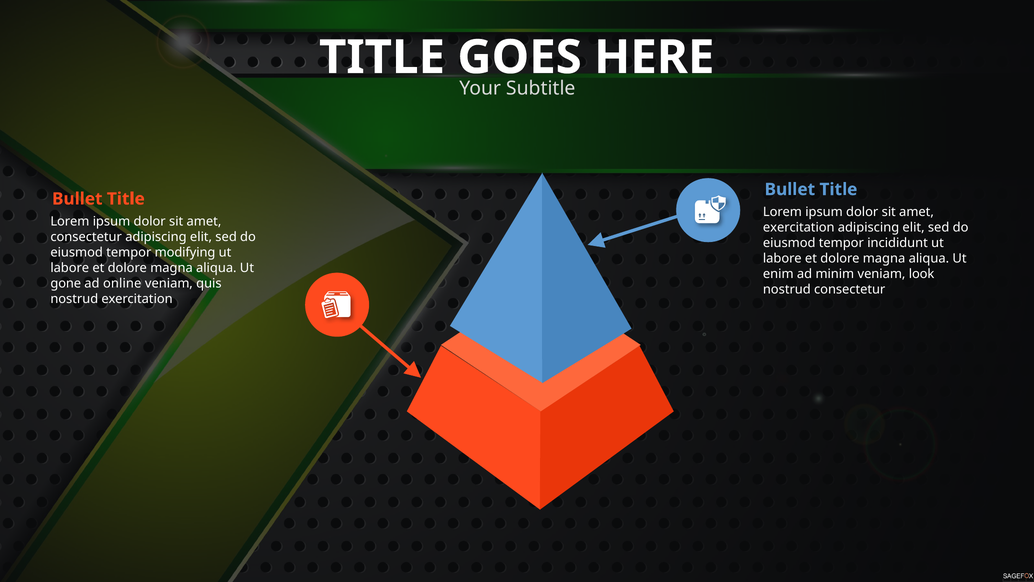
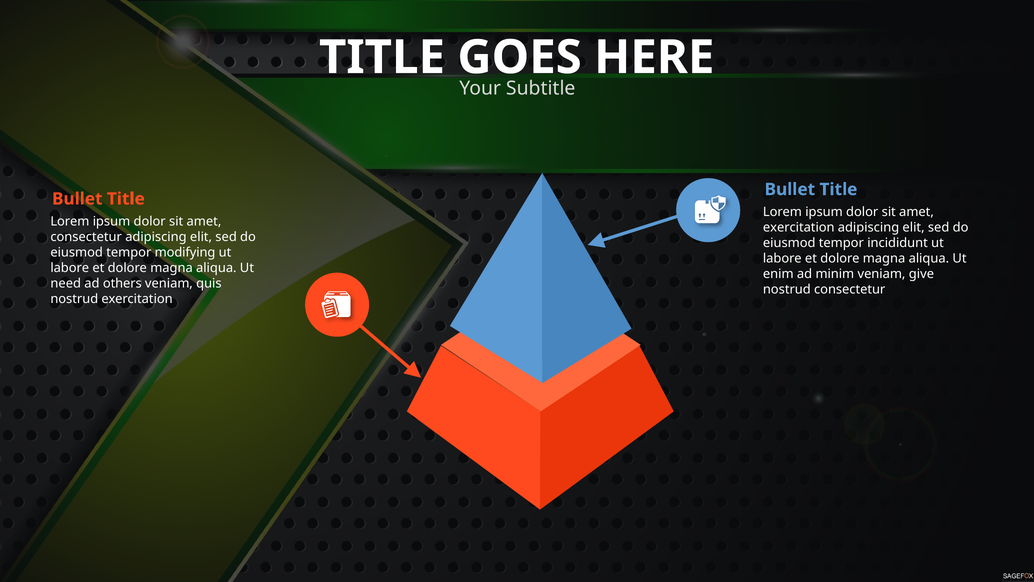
look: look -> give (921, 274)
gone: gone -> need (66, 283)
online: online -> others (122, 283)
